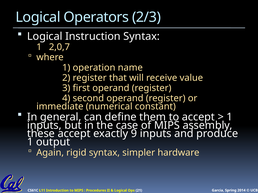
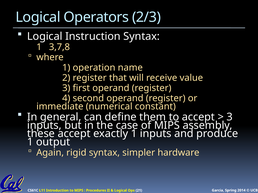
2,0,7: 2,0,7 -> 3,7,8 (59, 47)
1: 1 -> 3 (230, 117)
exactly 9: 9 -> 1 (134, 134)
